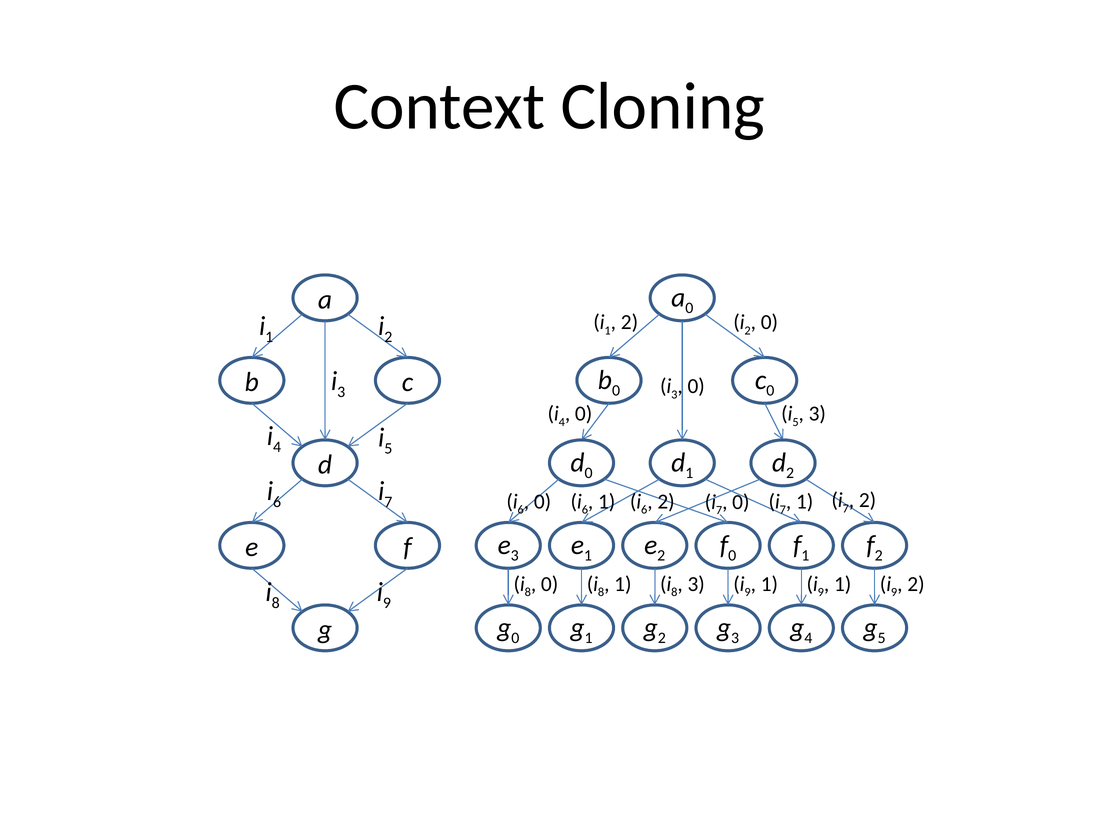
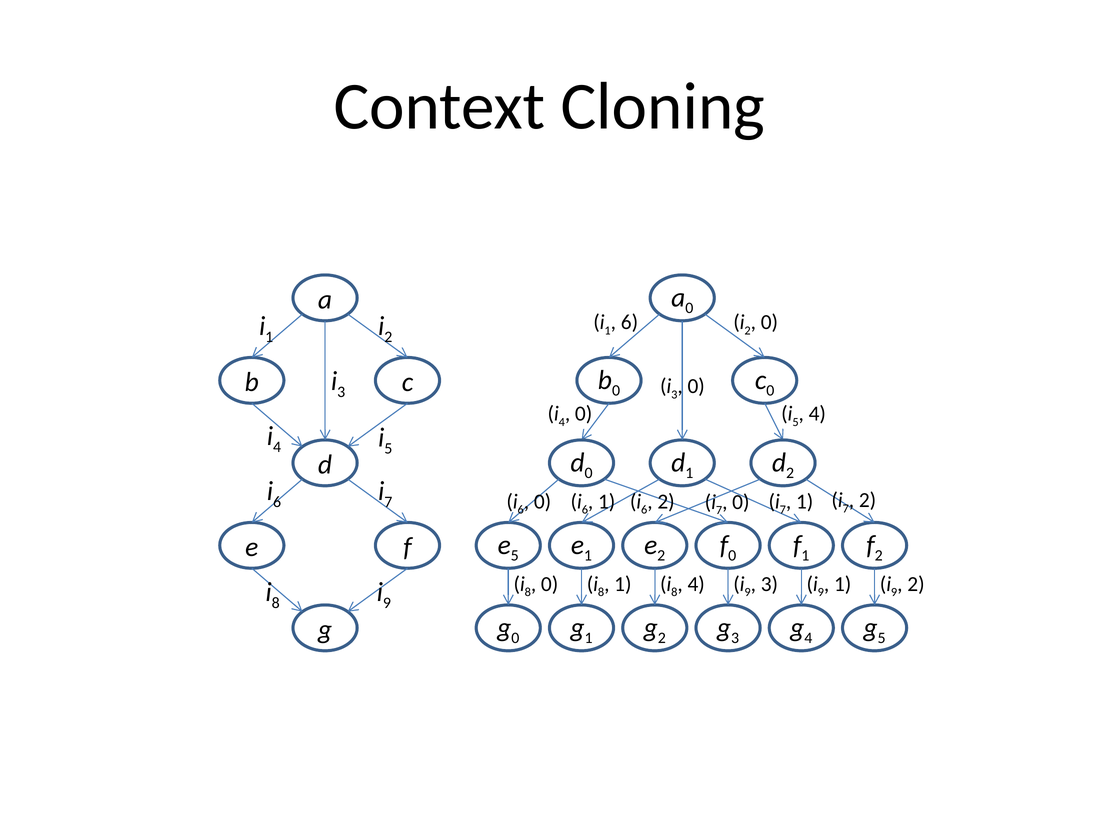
2: 2 -> 6 (629, 322)
3: 3 -> 4 (817, 414)
e 3: 3 -> 5 (515, 555)
3: 3 -> 4 (696, 583)
1: 1 -> 3 (769, 583)
